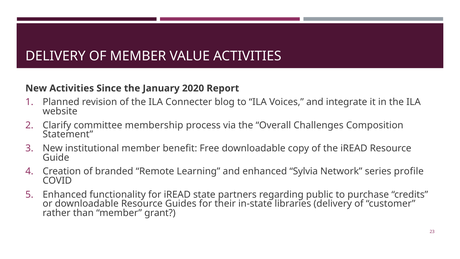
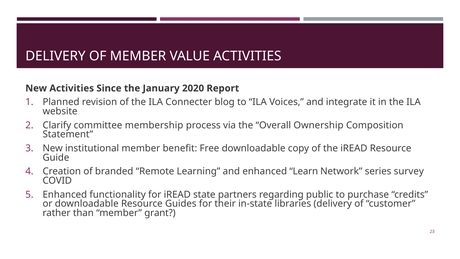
Challenges: Challenges -> Ownership (318, 125)
Sylvia: Sylvia -> Learn (304, 171)
profile: profile -> survey (409, 171)
